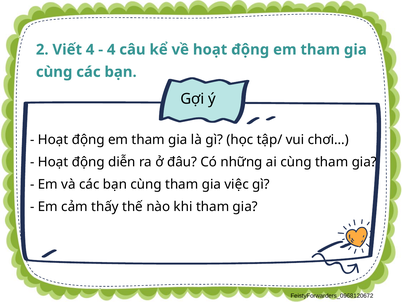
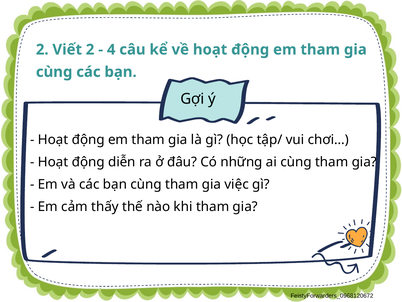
Viết 4: 4 -> 2 (90, 50)
